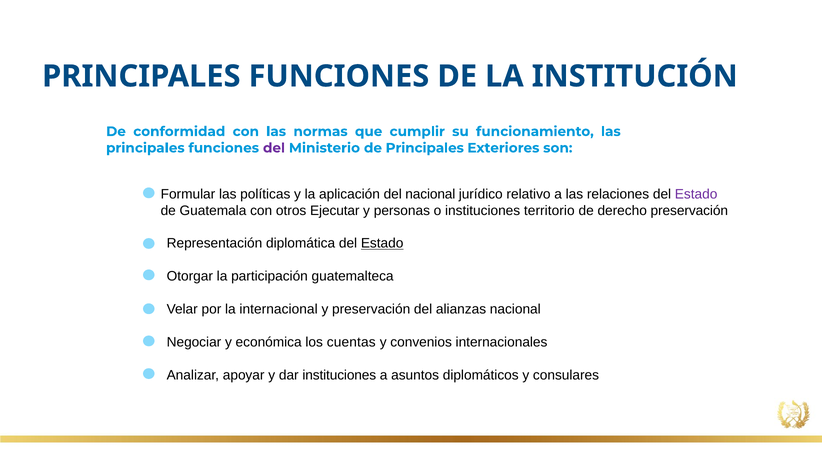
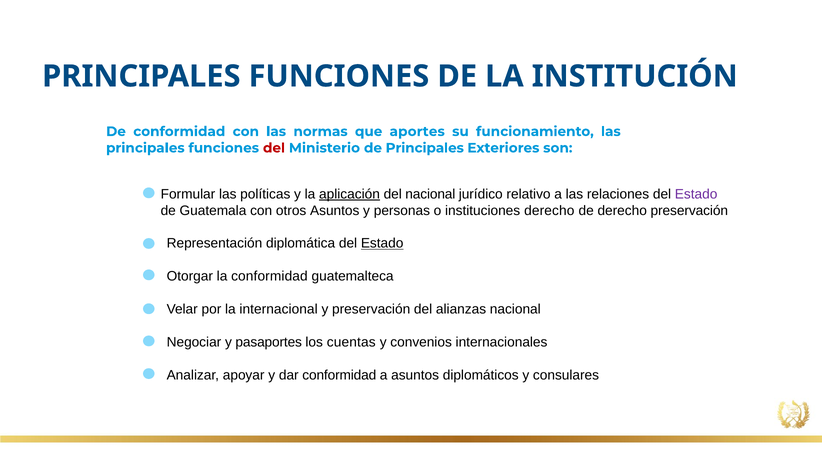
cumplir: cumplir -> aportes (417, 131)
del colour: purple -> red (274, 148)
aplicación underline: none -> present (349, 194)
otros Ejecutar: Ejecutar -> Asuntos (335, 210)
instituciones territorio: territorio -> derecho (549, 210)
la participación: participación -> conformidad (269, 276)
económica: económica -> pasaportes (269, 342)
dar instituciones: instituciones -> conformidad (339, 375)
